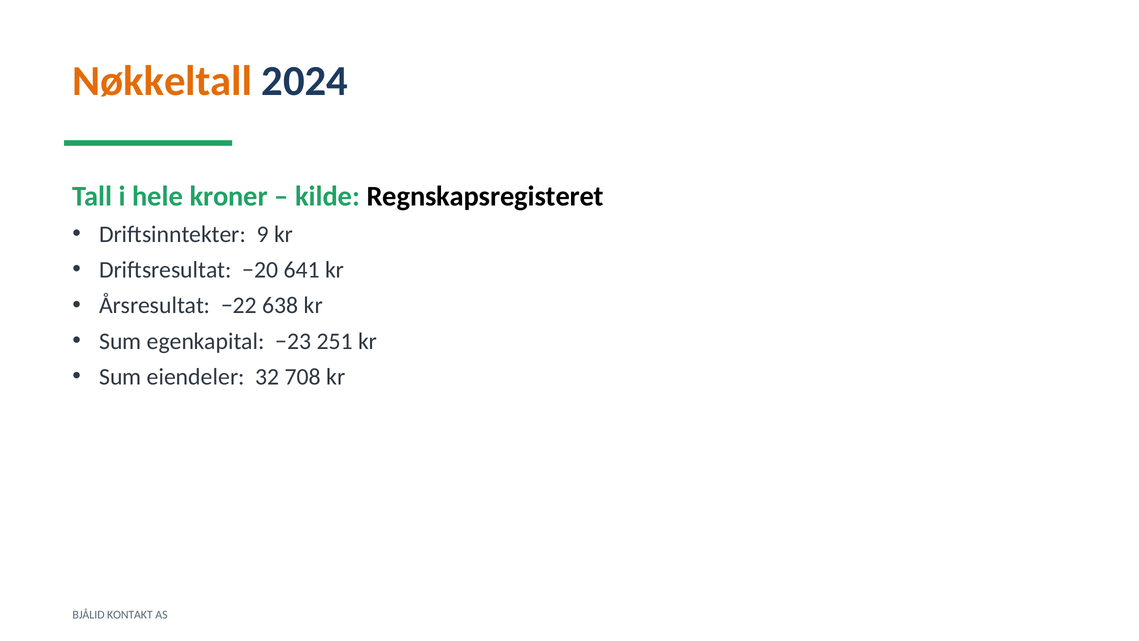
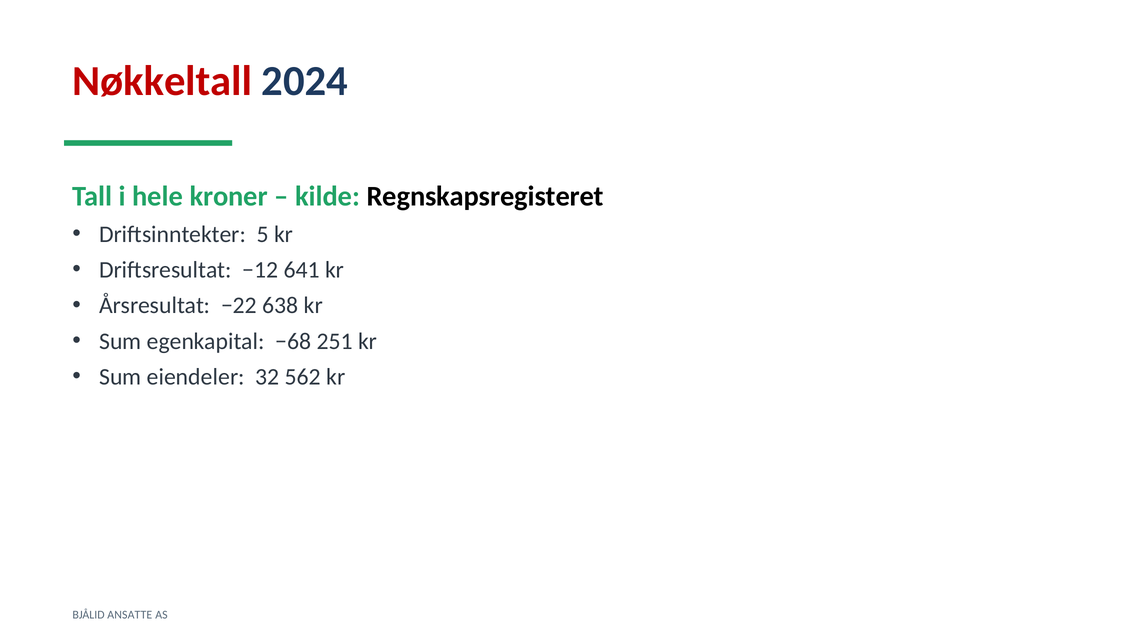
Nøkkeltall colour: orange -> red (162, 81)
9: 9 -> 5 (263, 234)
−20: −20 -> −12 (260, 270)
−23: −23 -> −68 (293, 341)
708: 708 -> 562 (303, 377)
KONTAKT: KONTAKT -> ANSATTE (130, 615)
